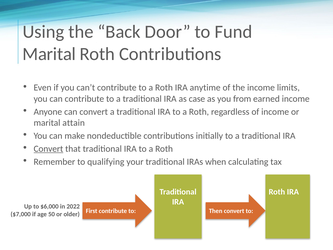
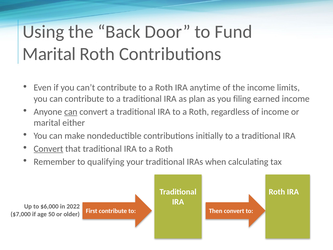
case: case -> plan (197, 99)
from: from -> filing (242, 99)
can underline: none -> present (71, 112)
attain: attain -> either (74, 123)
